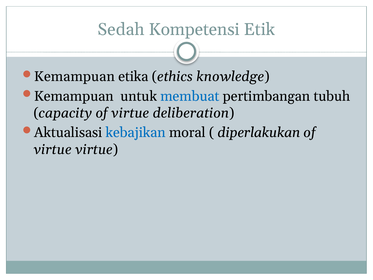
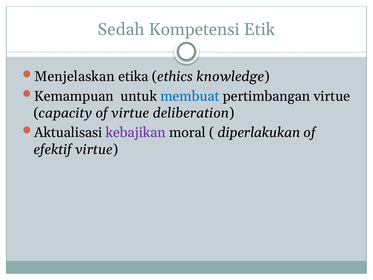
Kemampuan: Kemampuan -> Menjelaskan (74, 76)
pertimbangan tubuh: tubuh -> virtue (332, 96)
kebajikan colour: blue -> purple (136, 132)
virtue: virtue -> efektif (53, 149)
